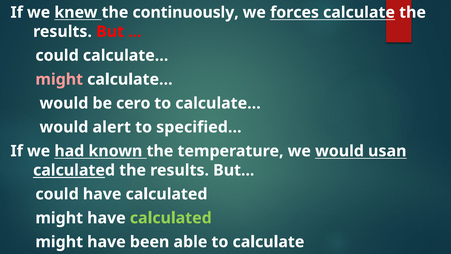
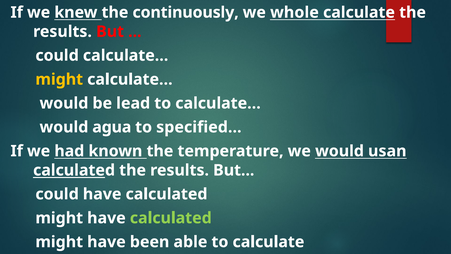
forces: forces -> whole (294, 12)
might colour: pink -> yellow (59, 79)
cero: cero -> lead (133, 103)
alert: alert -> agua (112, 127)
